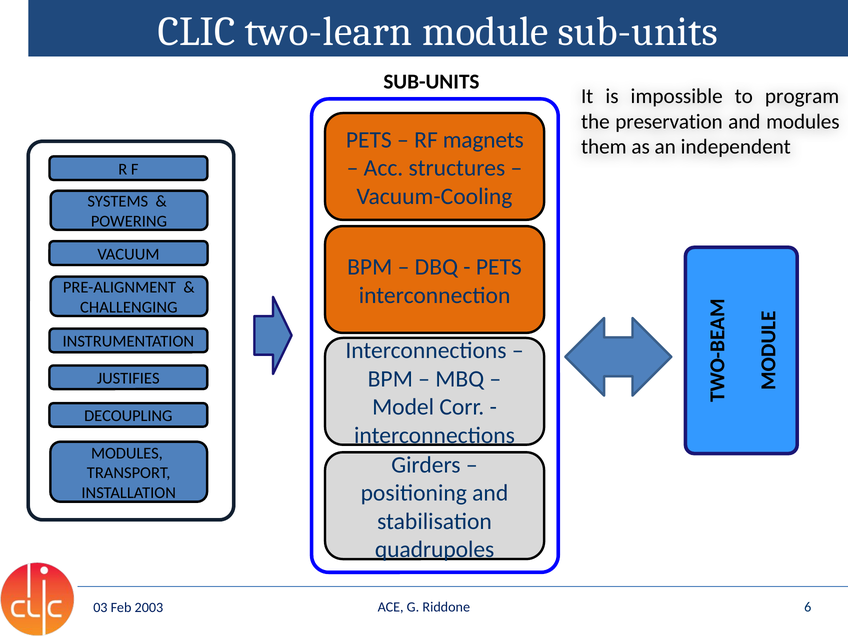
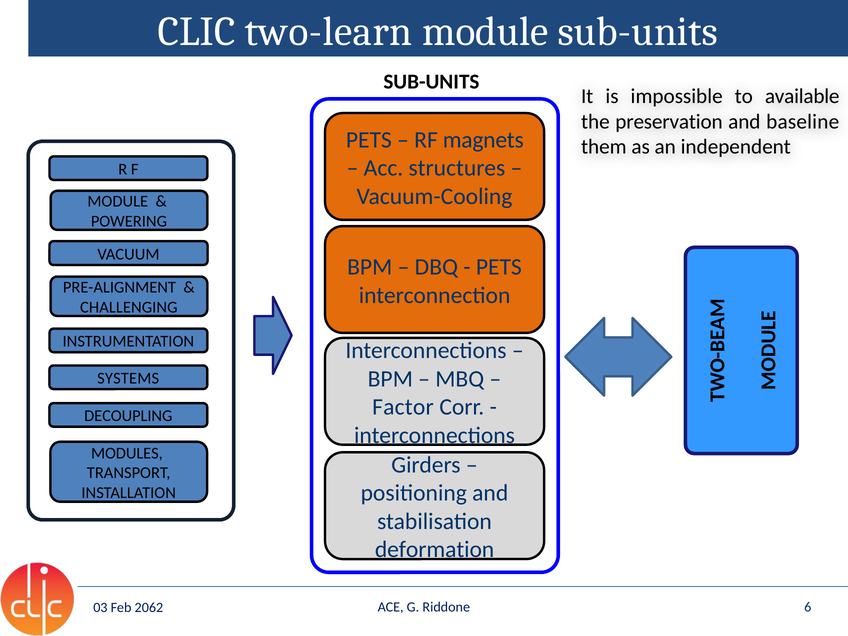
program: program -> available (802, 96)
and modules: modules -> baseline (803, 122)
SYSTEMS: SYSTEMS -> MODULE (118, 202)
JUSTIFIES: JUSTIFIES -> SYSTEMS (128, 378)
Model: Model -> Factor (403, 407)
quadrupoles: quadrupoles -> deformation (435, 550)
2003: 2003 -> 2062 (149, 607)
